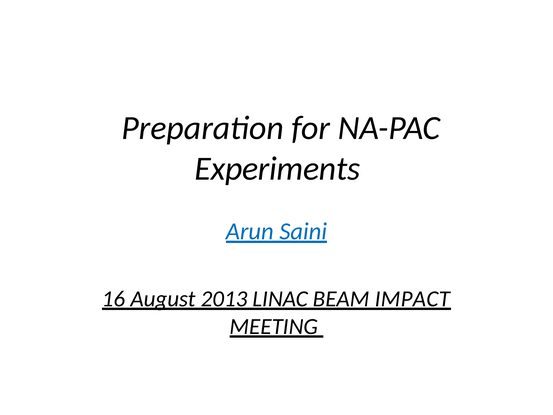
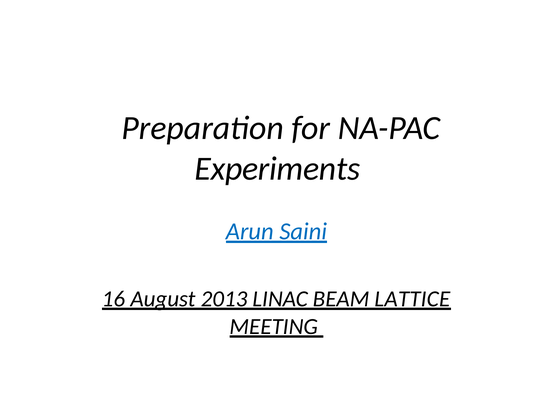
IMPACT: IMPACT -> LATTICE (412, 299)
